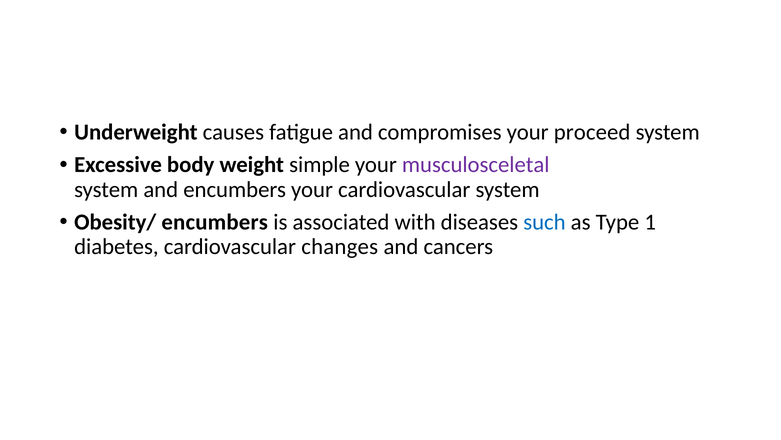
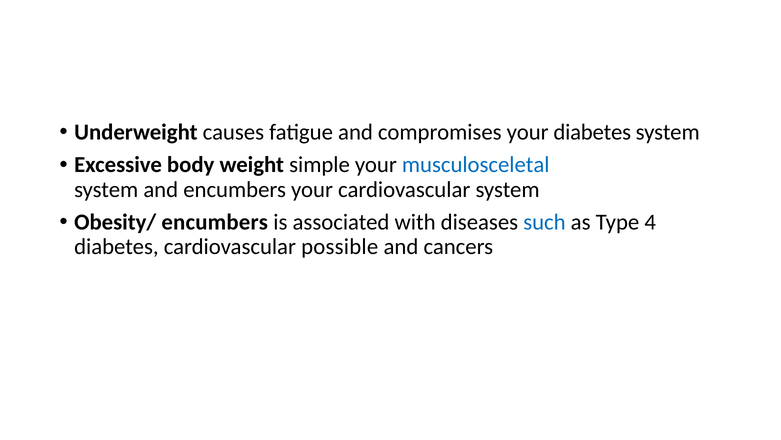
your proceed: proceed -> diabetes (592, 132)
musculosceletal colour: purple -> blue (476, 165)
1: 1 -> 4 (650, 222)
changes: changes -> possible (340, 247)
